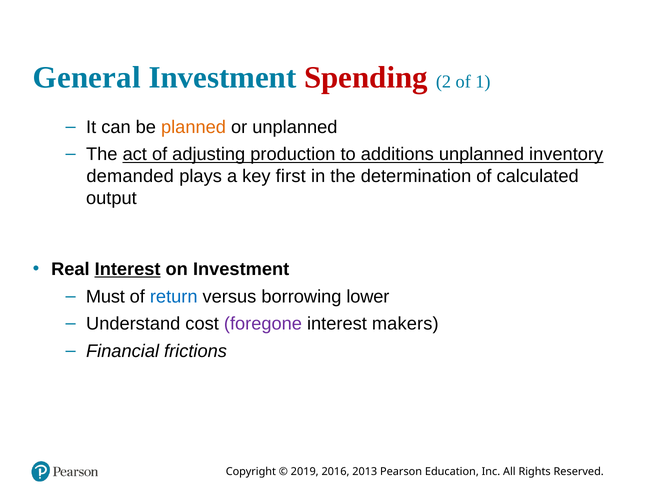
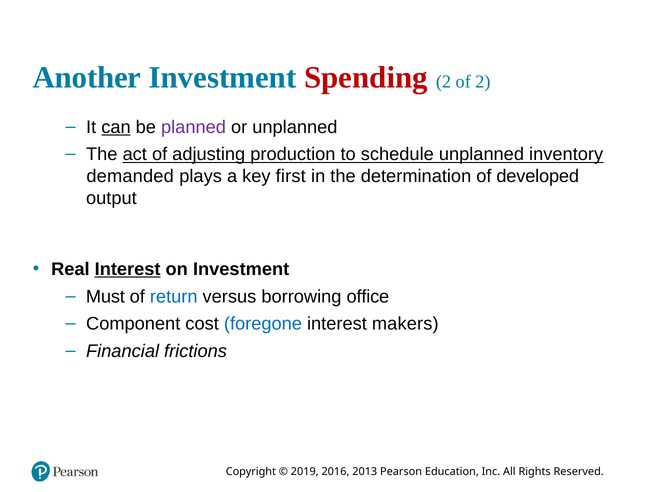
General: General -> Another (87, 78)
of 1: 1 -> 2 (483, 82)
can underline: none -> present (116, 127)
planned colour: orange -> purple (193, 127)
additions: additions -> schedule (397, 154)
calculated: calculated -> developed (538, 176)
lower: lower -> office (368, 297)
Understand: Understand -> Component (133, 324)
foregone colour: purple -> blue (263, 324)
